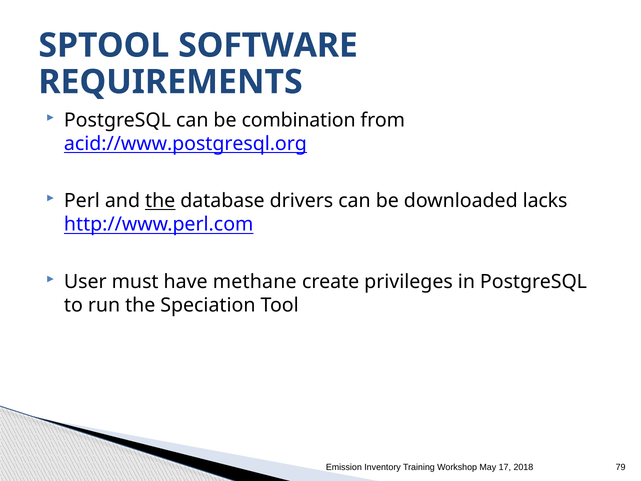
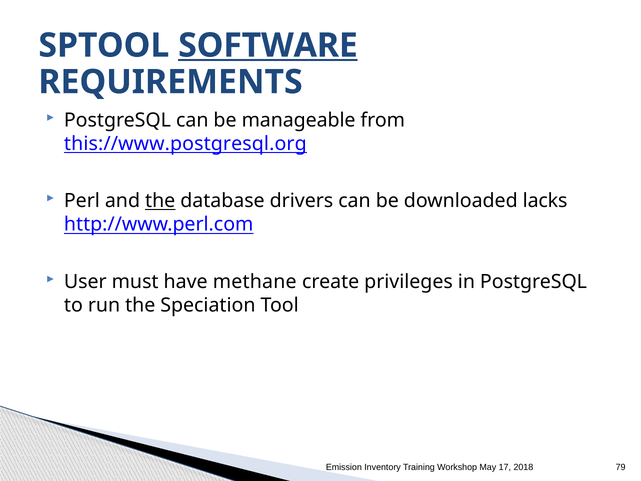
SOFTWARE underline: none -> present (268, 45)
combination: combination -> manageable (299, 120)
acid://www.postgresql.org: acid://www.postgresql.org -> this://www.postgresql.org (185, 144)
